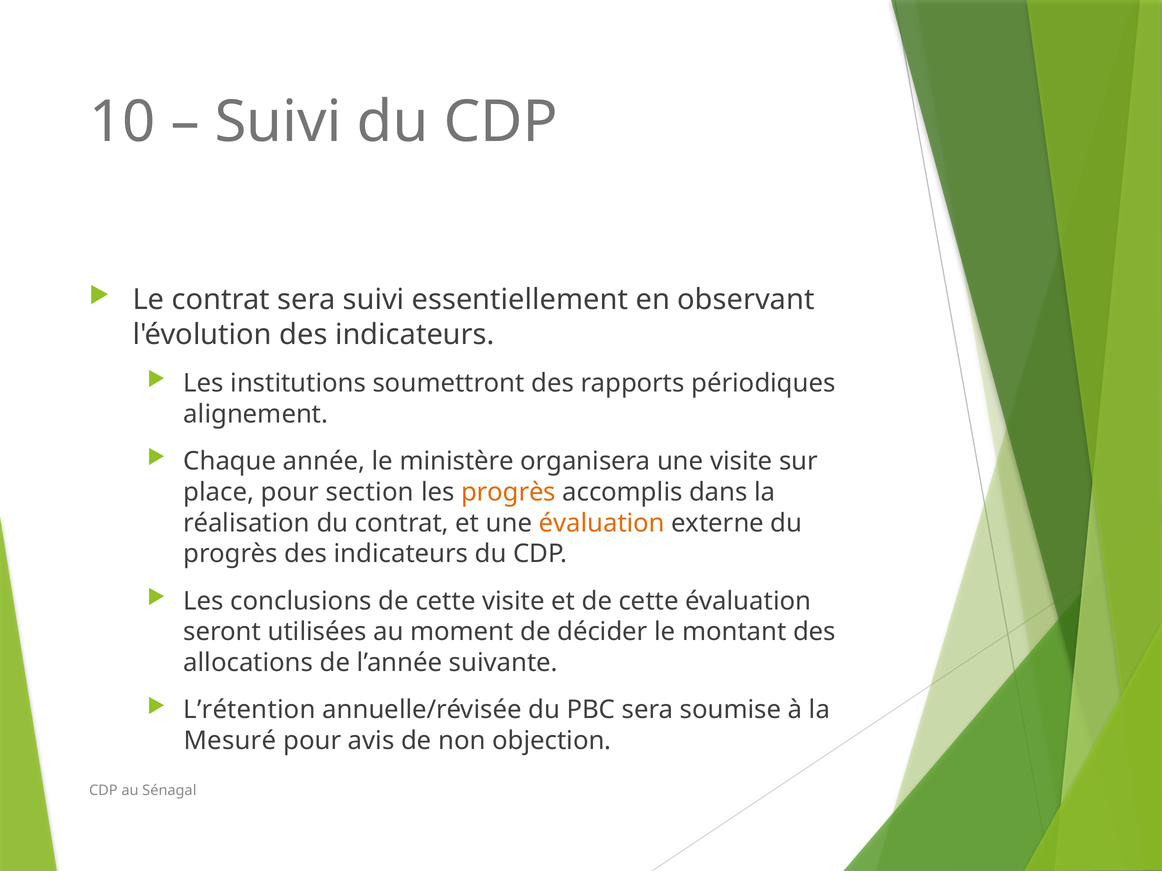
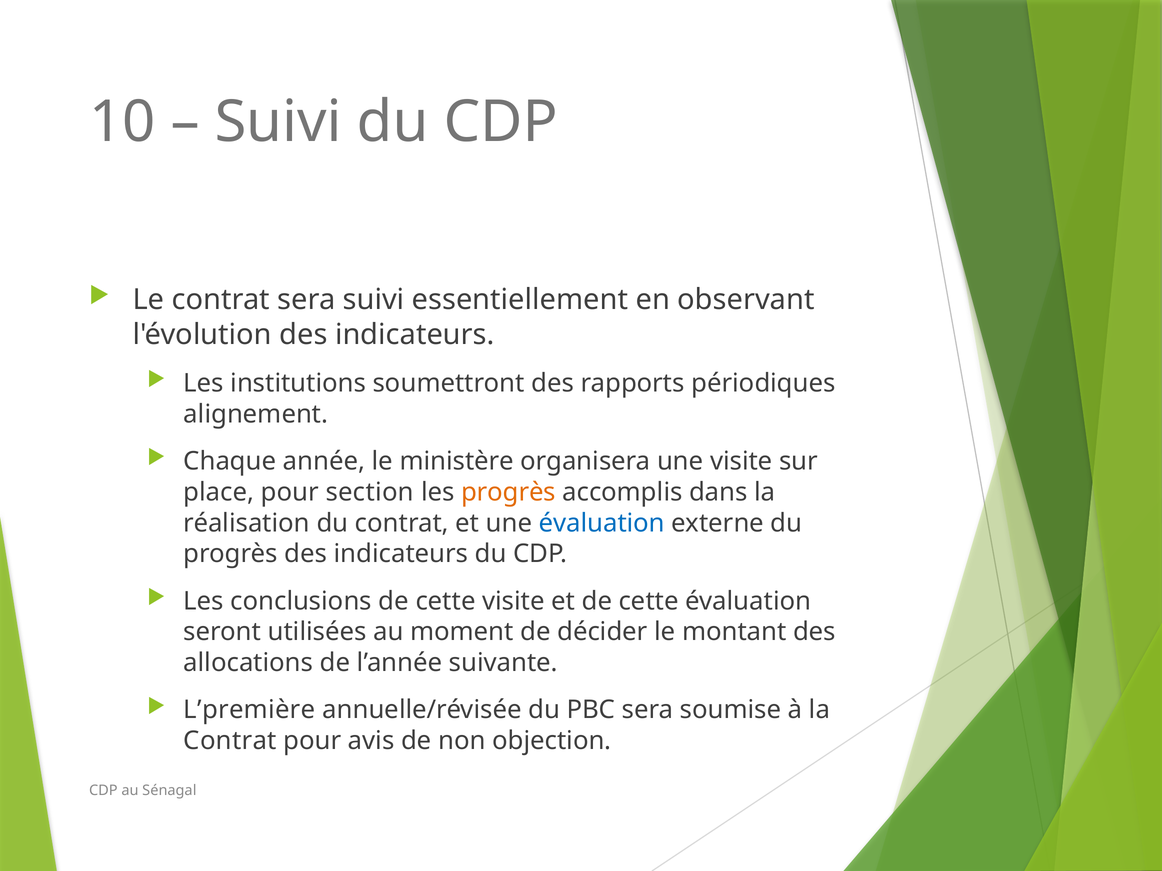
évaluation colour: orange -> blue (602, 523)
L’rétention: L’rétention -> L’première (249, 710)
Mesuré: Mesuré -> Contrat (230, 741)
